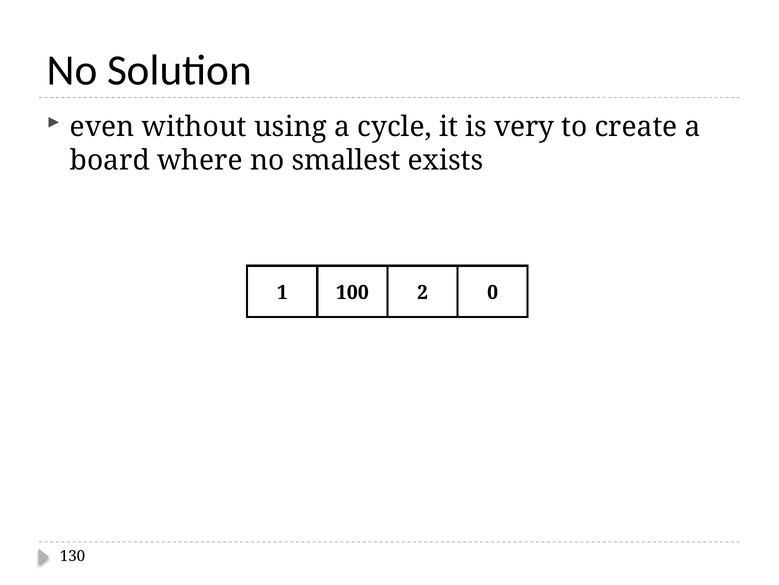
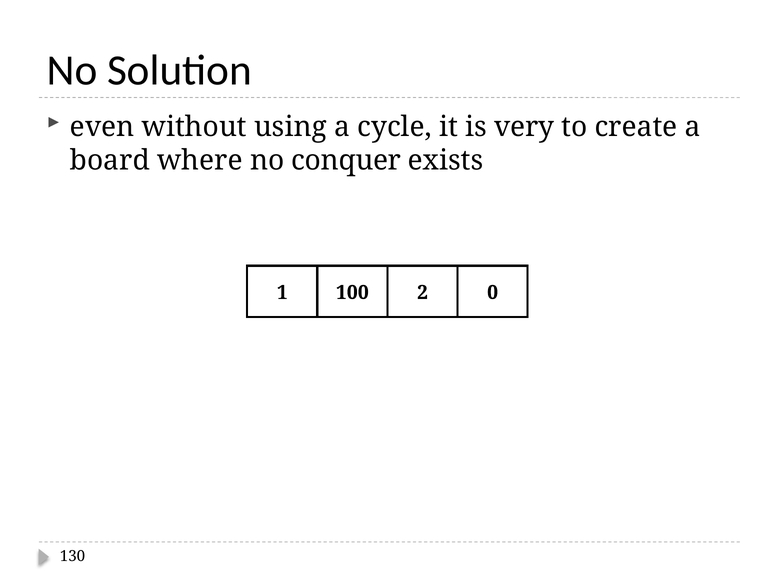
smallest: smallest -> conquer (346, 160)
